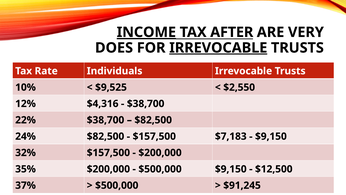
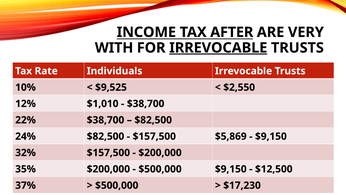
INCOME underline: present -> none (146, 32)
DOES: DOES -> WITH (114, 48)
$4,316: $4,316 -> $1,010 (103, 104)
$7,183: $7,183 -> $5,869 (231, 136)
$91,245: $91,245 -> $17,230 (242, 185)
